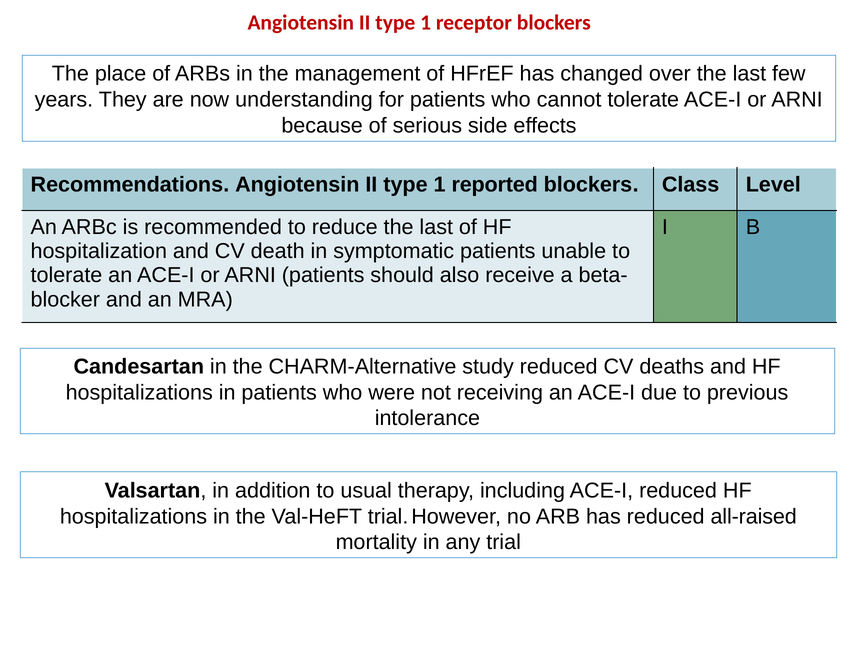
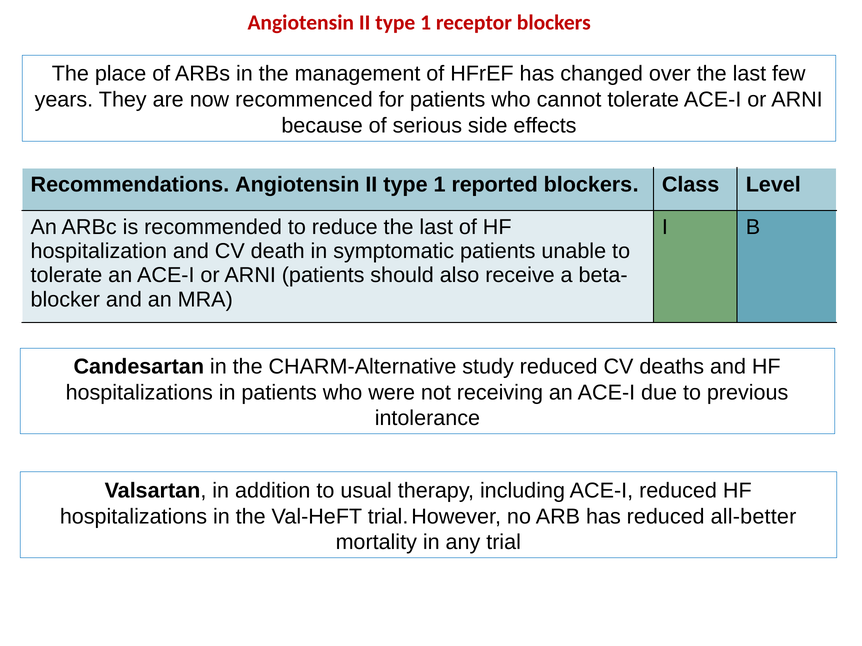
understanding: understanding -> recommenced (304, 100)
all-raised: all-raised -> all-better (753, 517)
